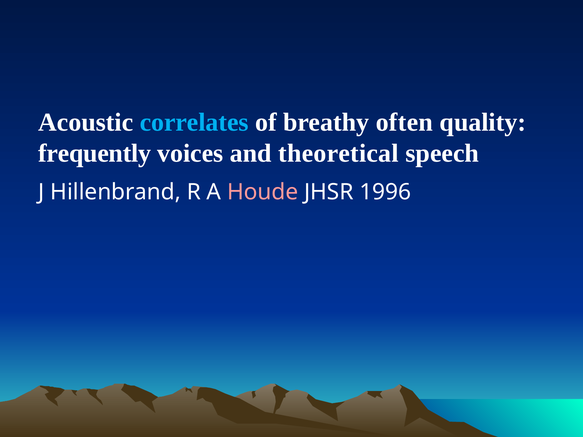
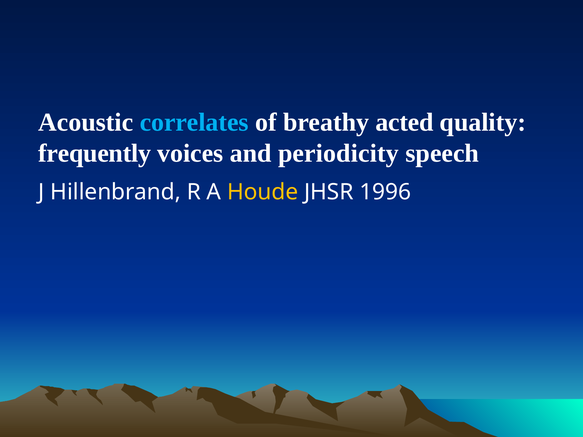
often: often -> acted (405, 122)
theoretical: theoretical -> periodicity (338, 153)
Houde colour: pink -> yellow (263, 192)
